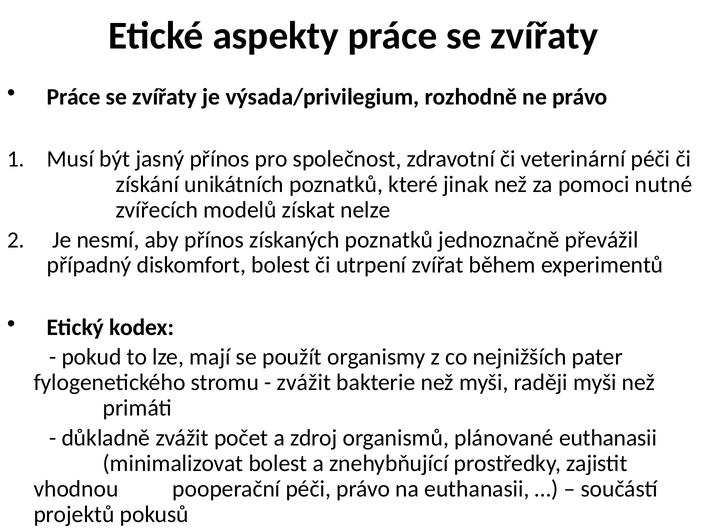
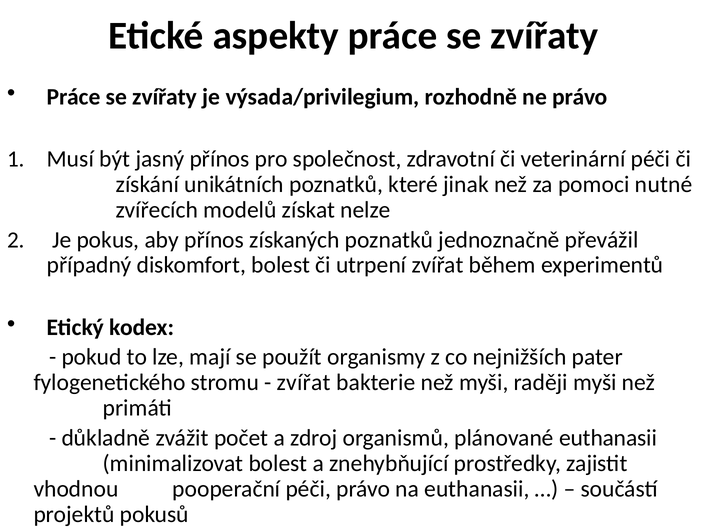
nesmí: nesmí -> pokus (108, 239)
zvážit: zvážit -> zvířat (304, 382)
